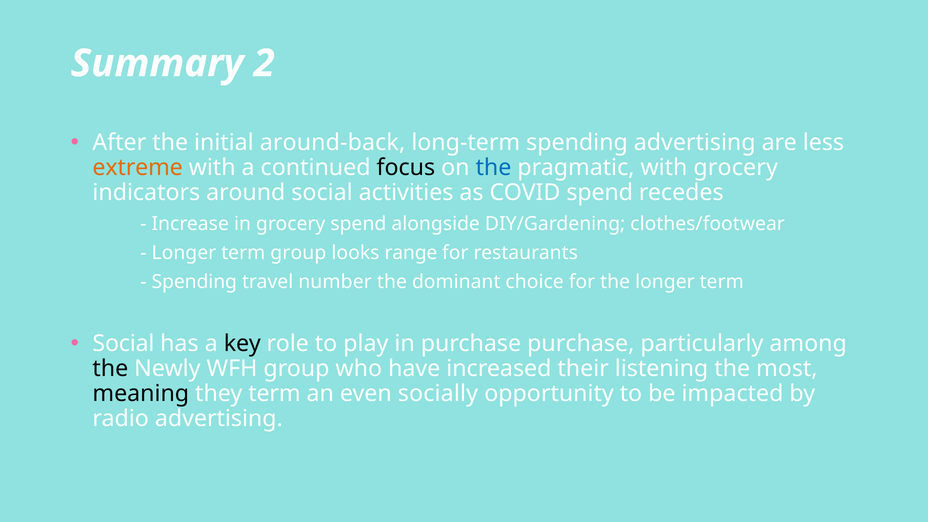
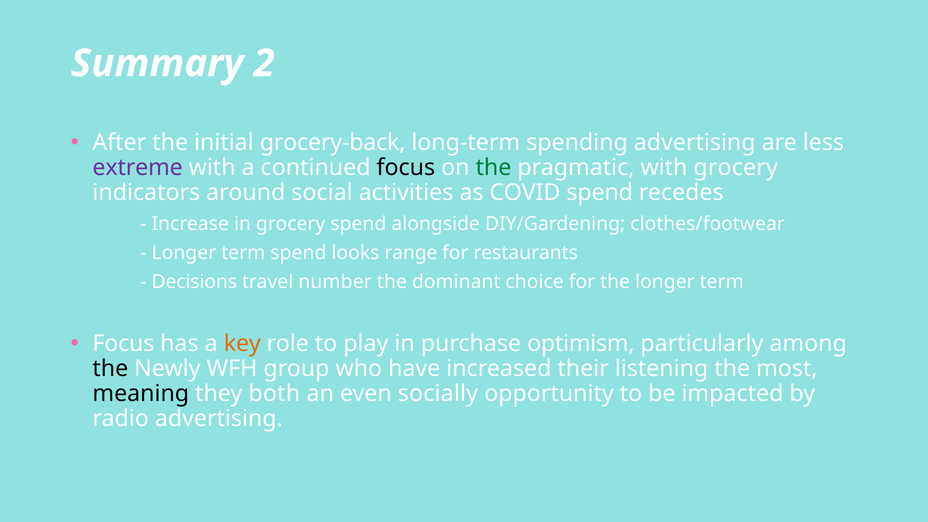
around-back: around-back -> grocery-back (333, 143)
extreme colour: orange -> purple (138, 168)
the colour: blue -> green (493, 168)
term group: group -> spend (298, 253)
Spending: Spending -> Decisions (194, 282)
Social: Social -> Focus (123, 343)
key colour: black -> orange (242, 343)
purchase purchase: purchase -> optimism (581, 343)
they term: term -> both (274, 393)
